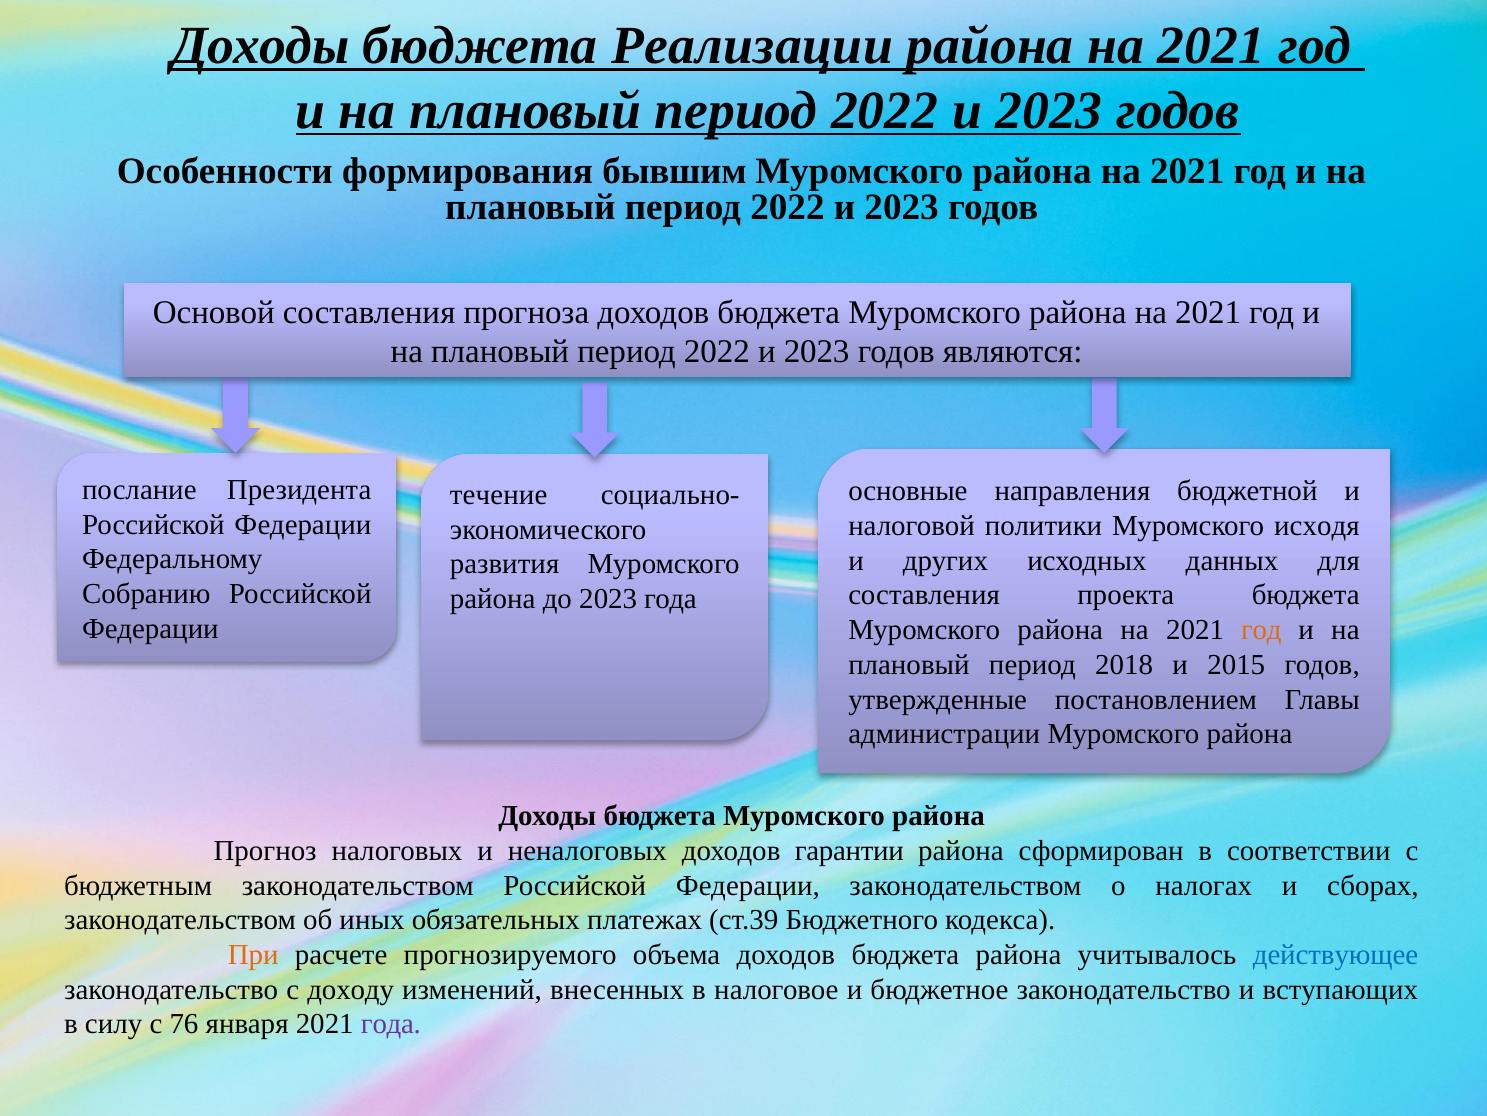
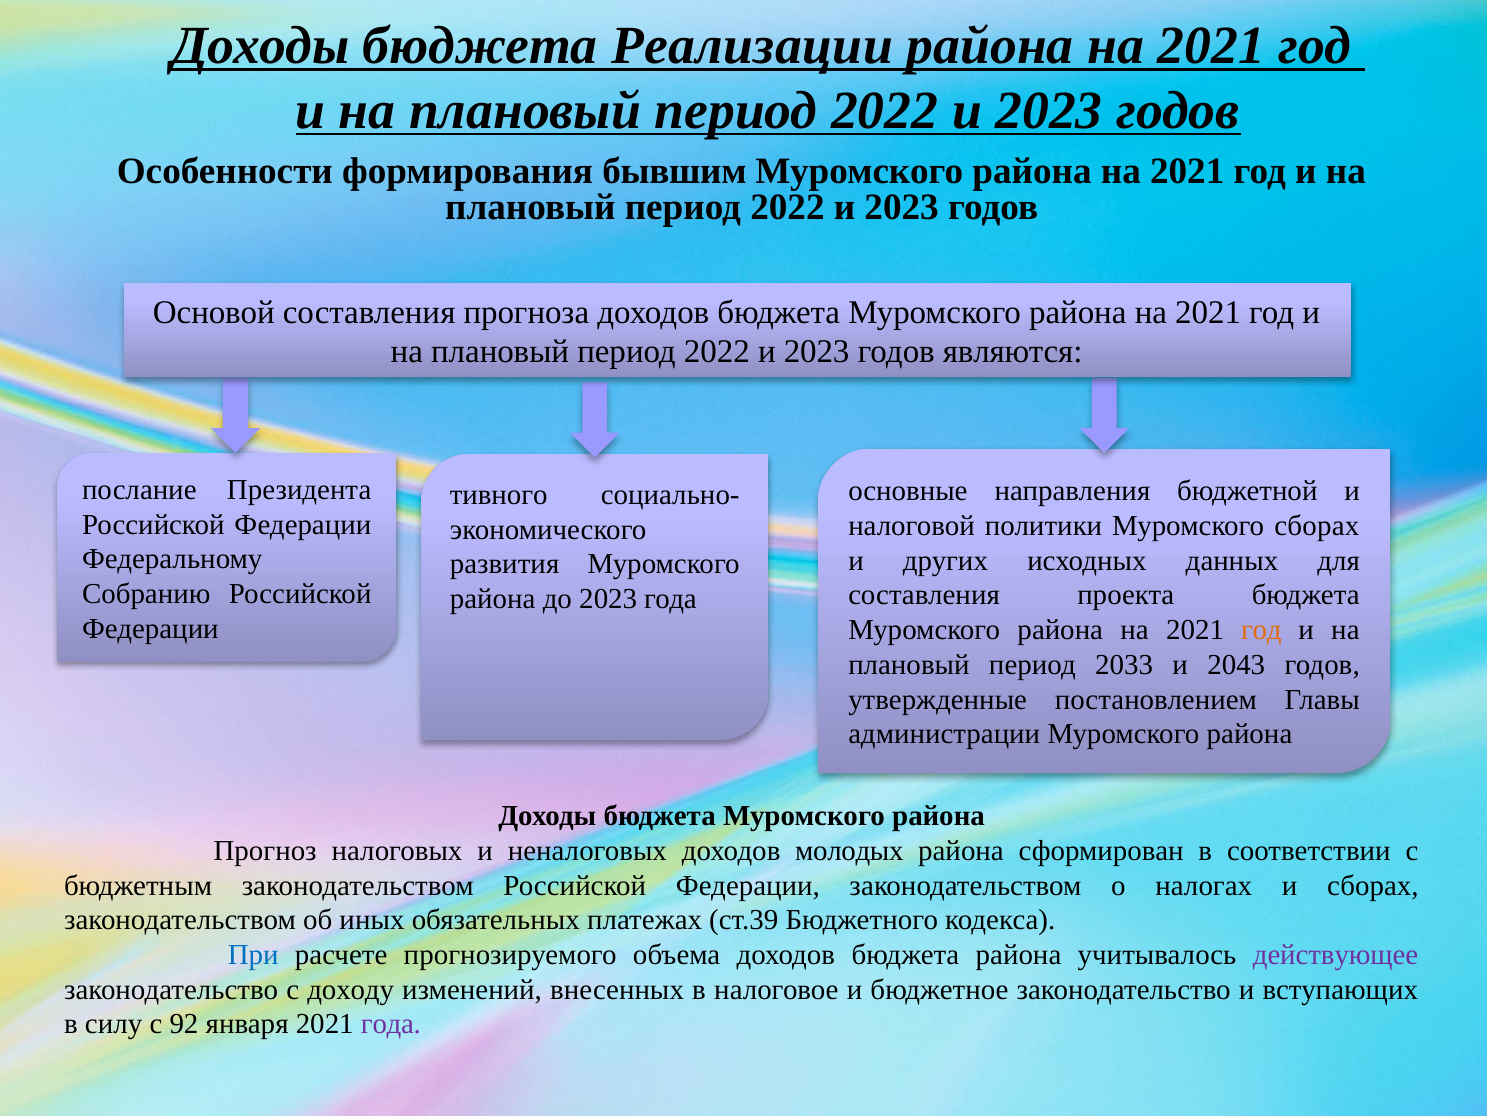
течение: течение -> тивного (499, 495)
Муромского исходя: исходя -> сборах (1317, 526)
2018: 2018 -> 2033 (1124, 664)
2015: 2015 -> 2043 (1236, 664)
гарантии: гарантии -> молодых (849, 850)
При colour: orange -> blue (253, 954)
действующее colour: blue -> purple (1336, 954)
76: 76 -> 92 (184, 1024)
